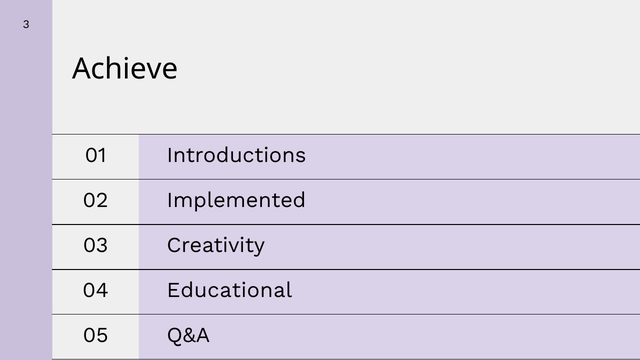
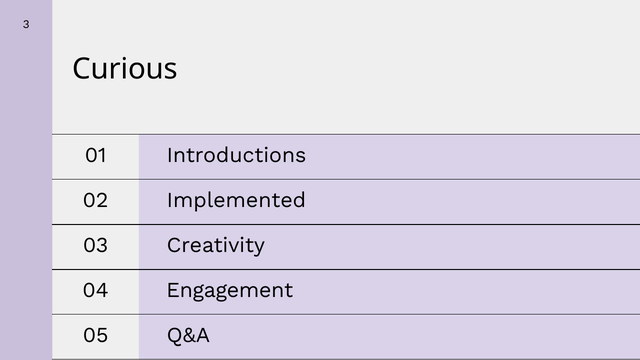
Achieve: Achieve -> Curious (125, 69)
Educational: Educational -> Engagement (230, 290)
